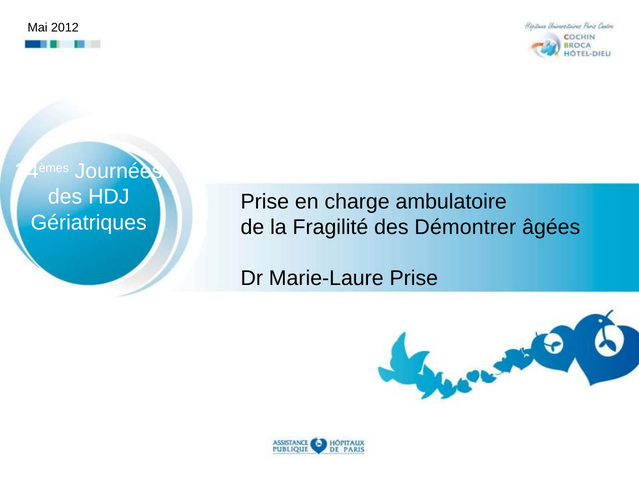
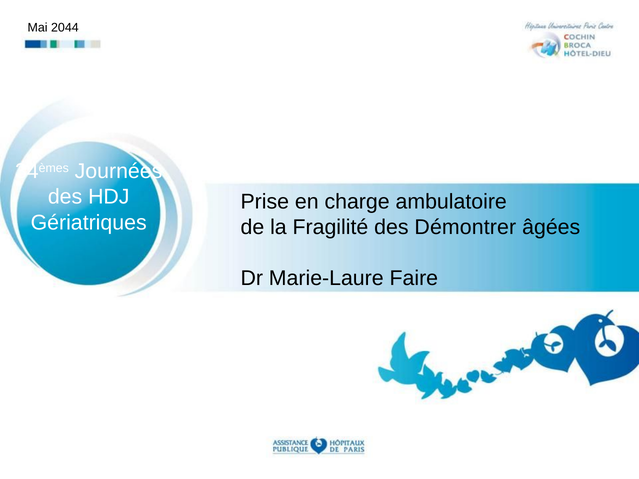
2012: 2012 -> 2044 (65, 27)
Marie-Laure Prise: Prise -> Faire (414, 278)
